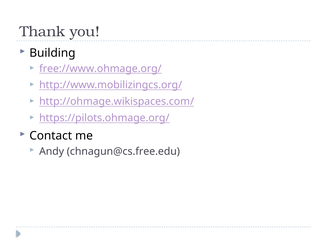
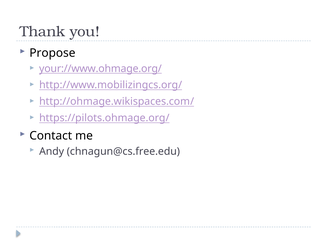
Building: Building -> Propose (52, 53)
free://www.ohmage.org/: free://www.ohmage.org/ -> your://www.ohmage.org/ (100, 69)
